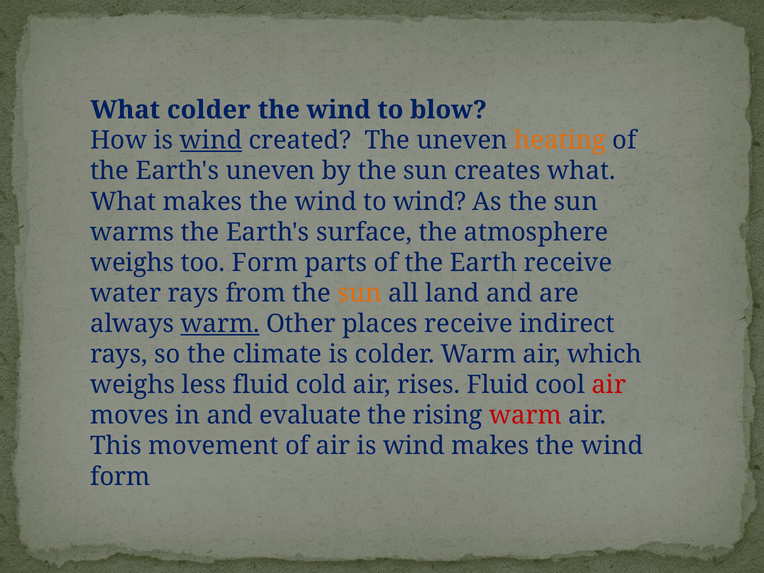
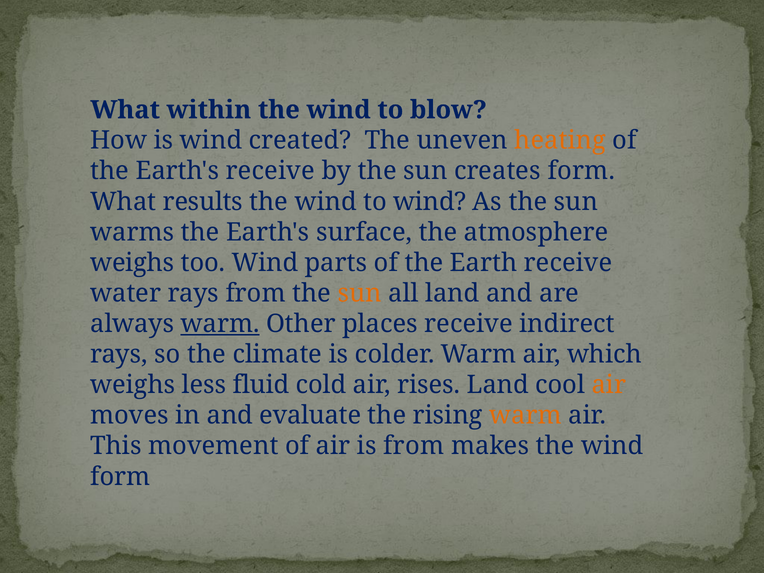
What colder: colder -> within (209, 110)
wind underline: present -> none (211, 140)
Earth's uneven: uneven -> receive (270, 171)
creates what: what -> form (581, 171)
What makes: makes -> results (203, 202)
too Form: Form -> Wind (265, 263)
rises Fluid: Fluid -> Land (498, 385)
air colour: red -> orange (609, 385)
warm colour: red -> orange (526, 416)
air is wind: wind -> from (414, 446)
